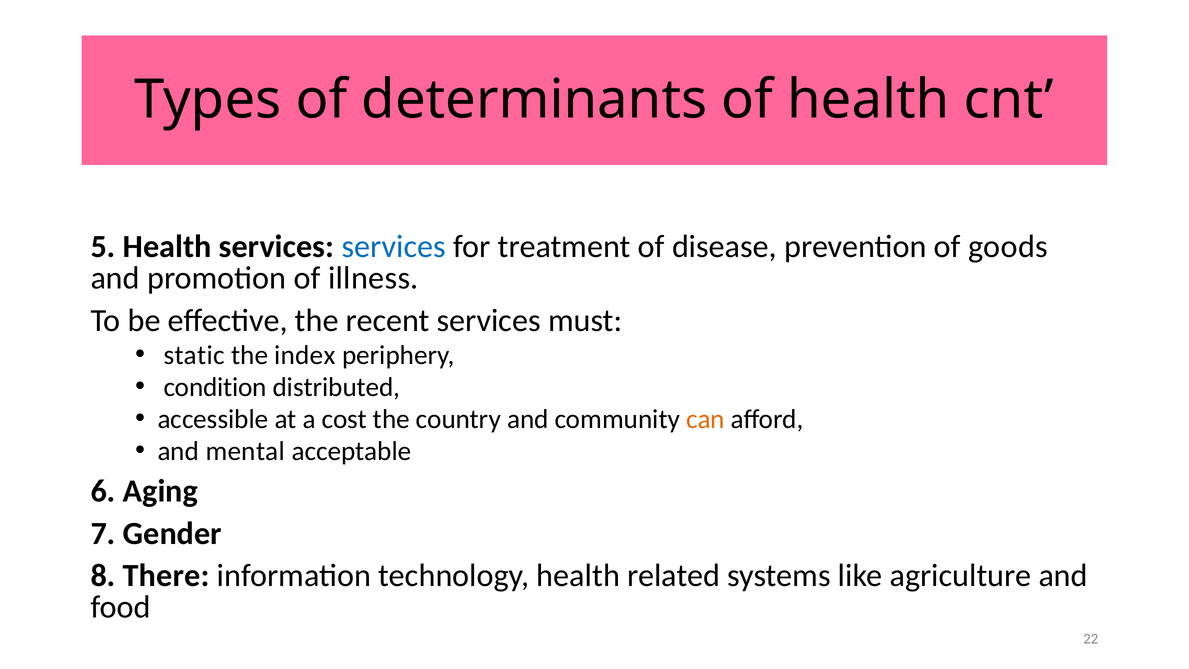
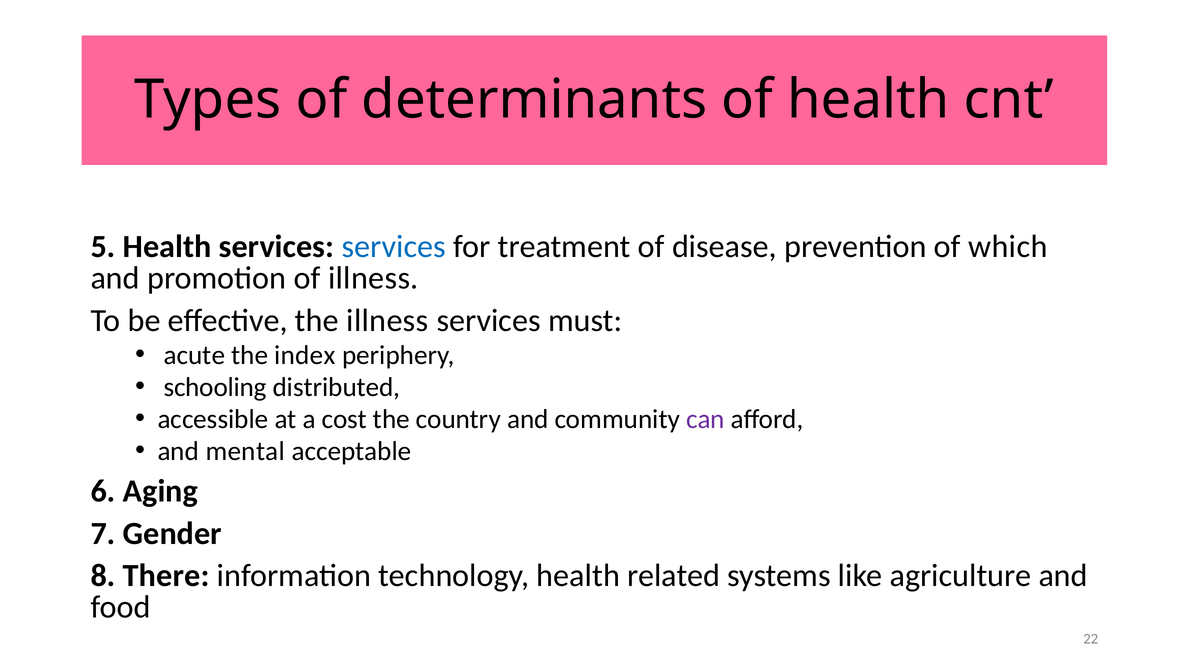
goods: goods -> which (1008, 247)
the recent: recent -> illness (387, 320)
static: static -> acute (194, 355)
condition: condition -> schooling (215, 387)
can colour: orange -> purple (705, 419)
